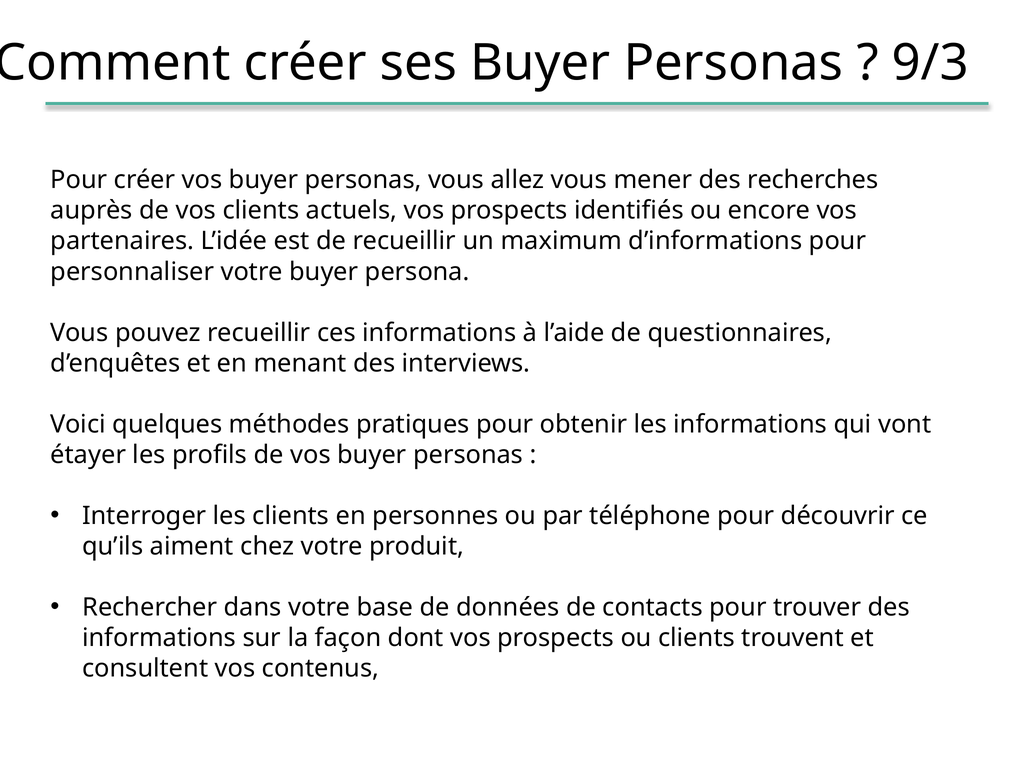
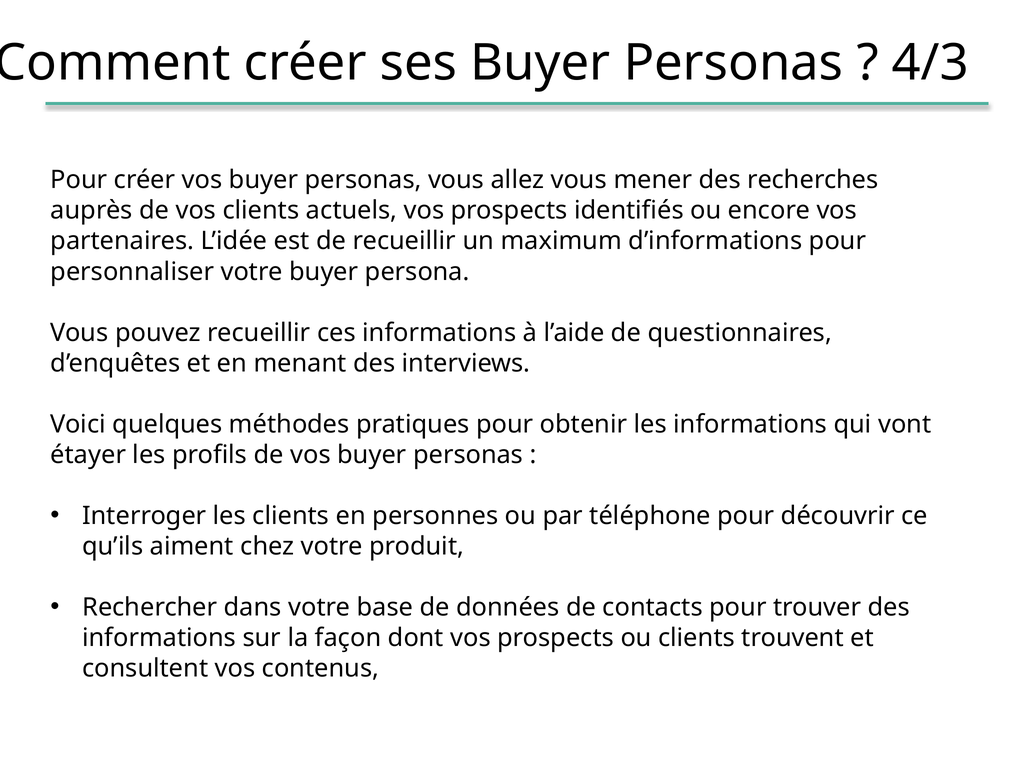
9/3: 9/3 -> 4/3 (930, 63)
